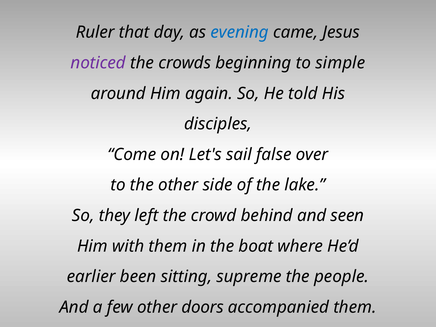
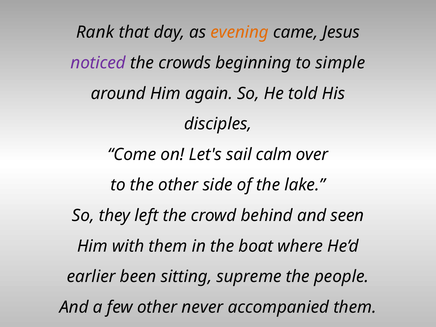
Ruler: Ruler -> Rank (95, 32)
evening colour: blue -> orange (240, 32)
false: false -> calm (274, 155)
doors: doors -> never (202, 307)
